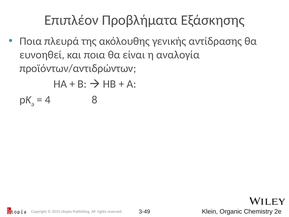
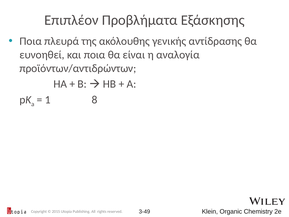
4: 4 -> 1 (48, 100)
